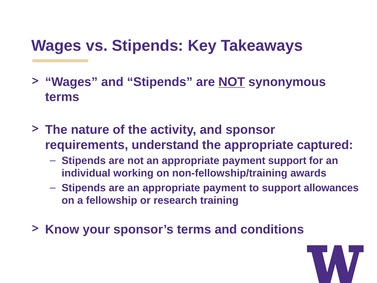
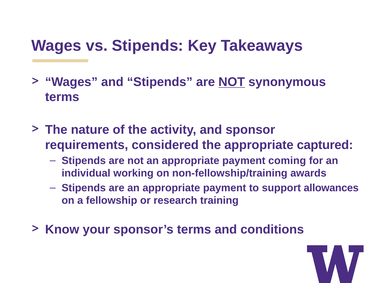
understand: understand -> considered (165, 145)
payment support: support -> coming (287, 161)
